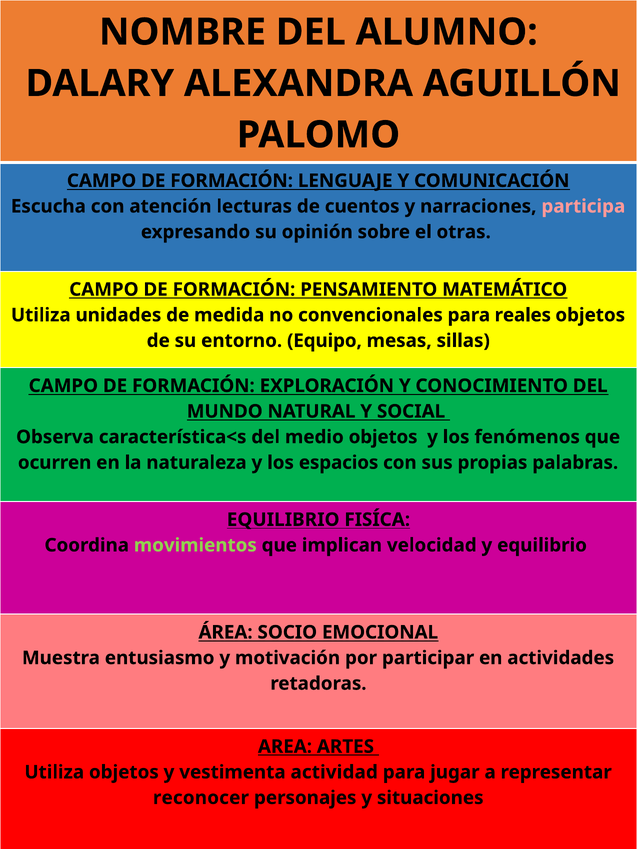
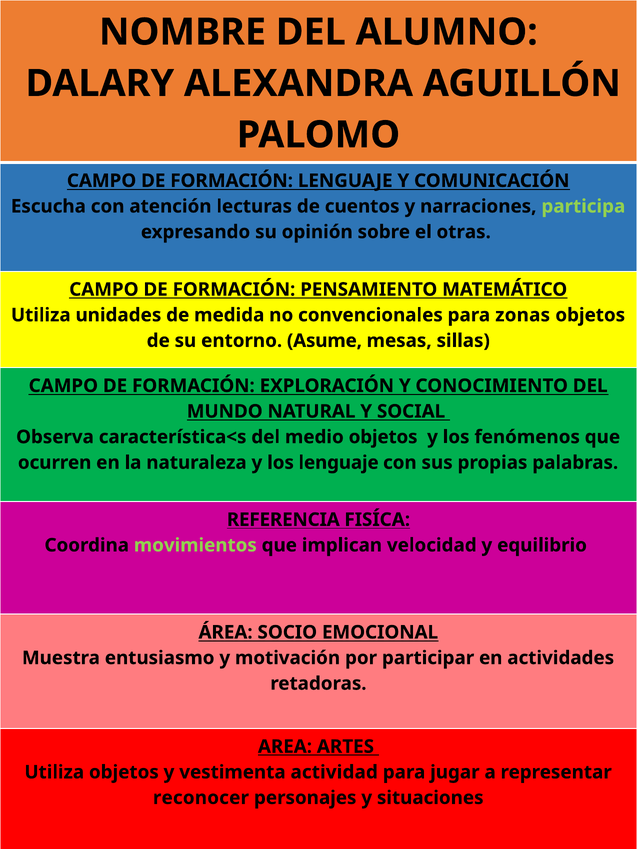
participa colour: pink -> light green (583, 206)
reales: reales -> zonas (523, 315)
Equipo: Equipo -> Asume (324, 341)
los espacios: espacios -> lenguaje (339, 463)
EQUILIBRIO: EQUILIBRIO -> REFERENCIA (283, 520)
